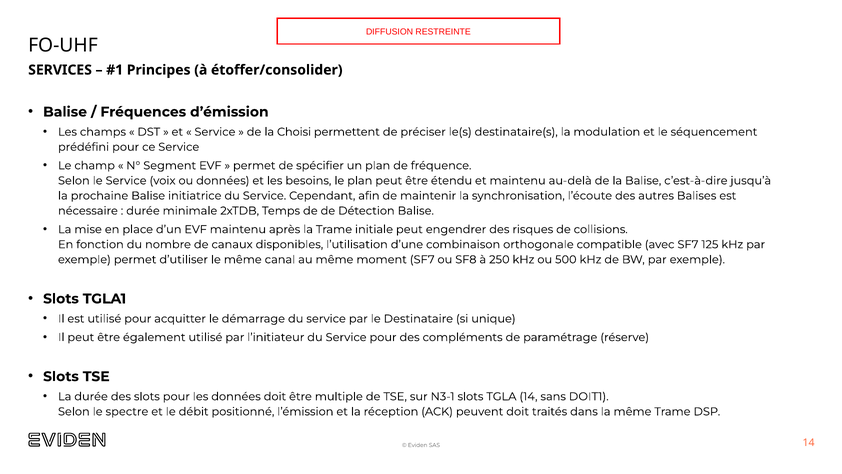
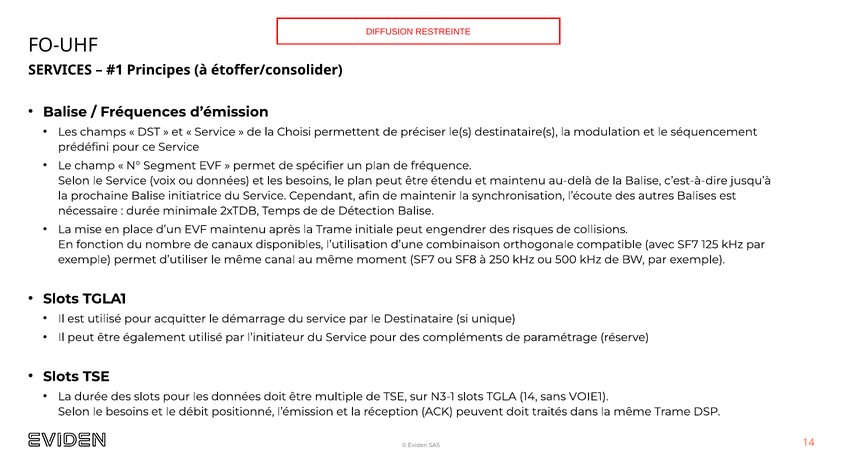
DOIT1: DOIT1 -> VOIE1 (589, 396)
le spectre: spectre -> besoins (127, 411)
